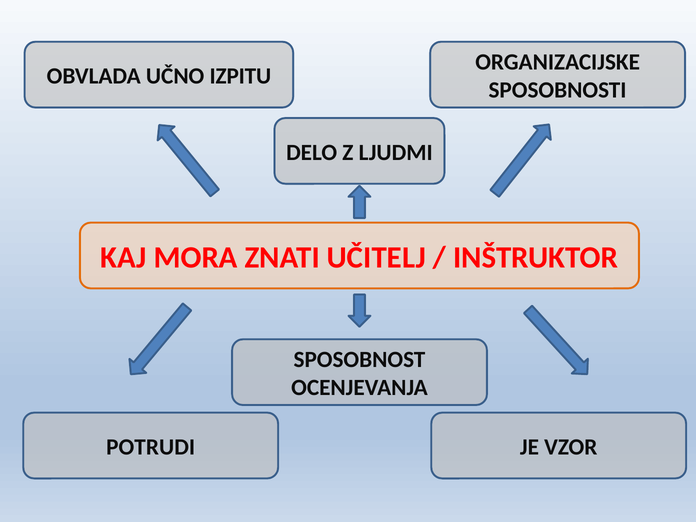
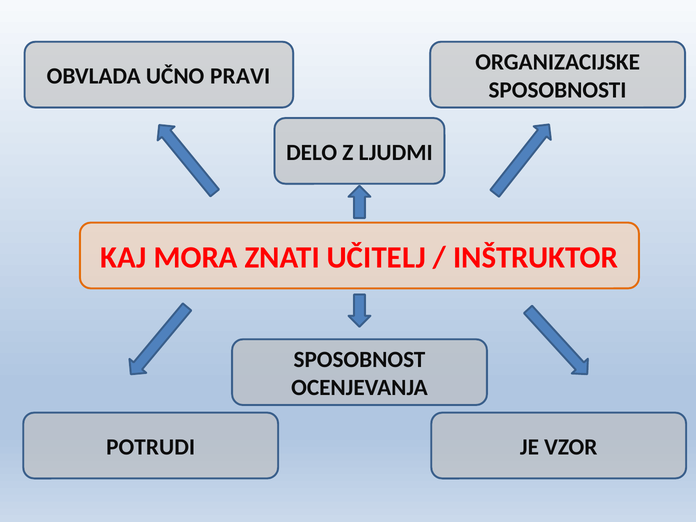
IZPITU: IZPITU -> PRAVI (240, 76)
